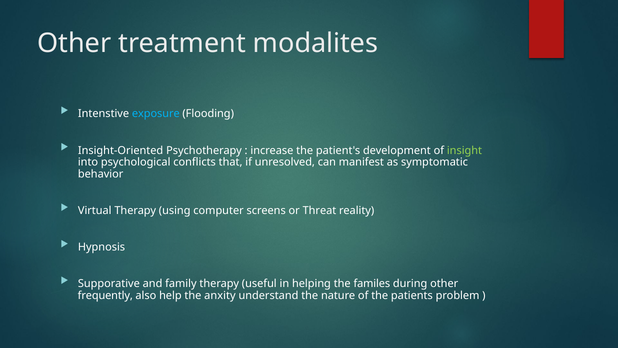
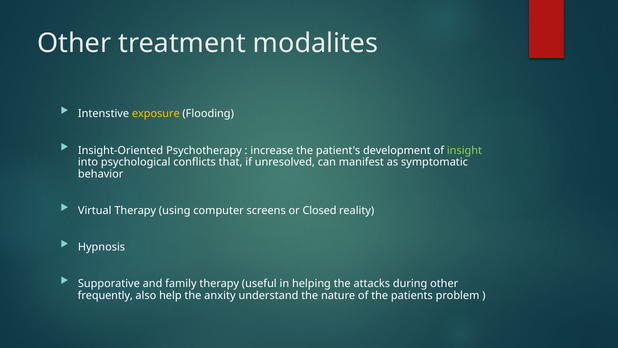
exposure colour: light blue -> yellow (156, 114)
Threat: Threat -> Closed (320, 210)
familes: familes -> attacks (372, 283)
